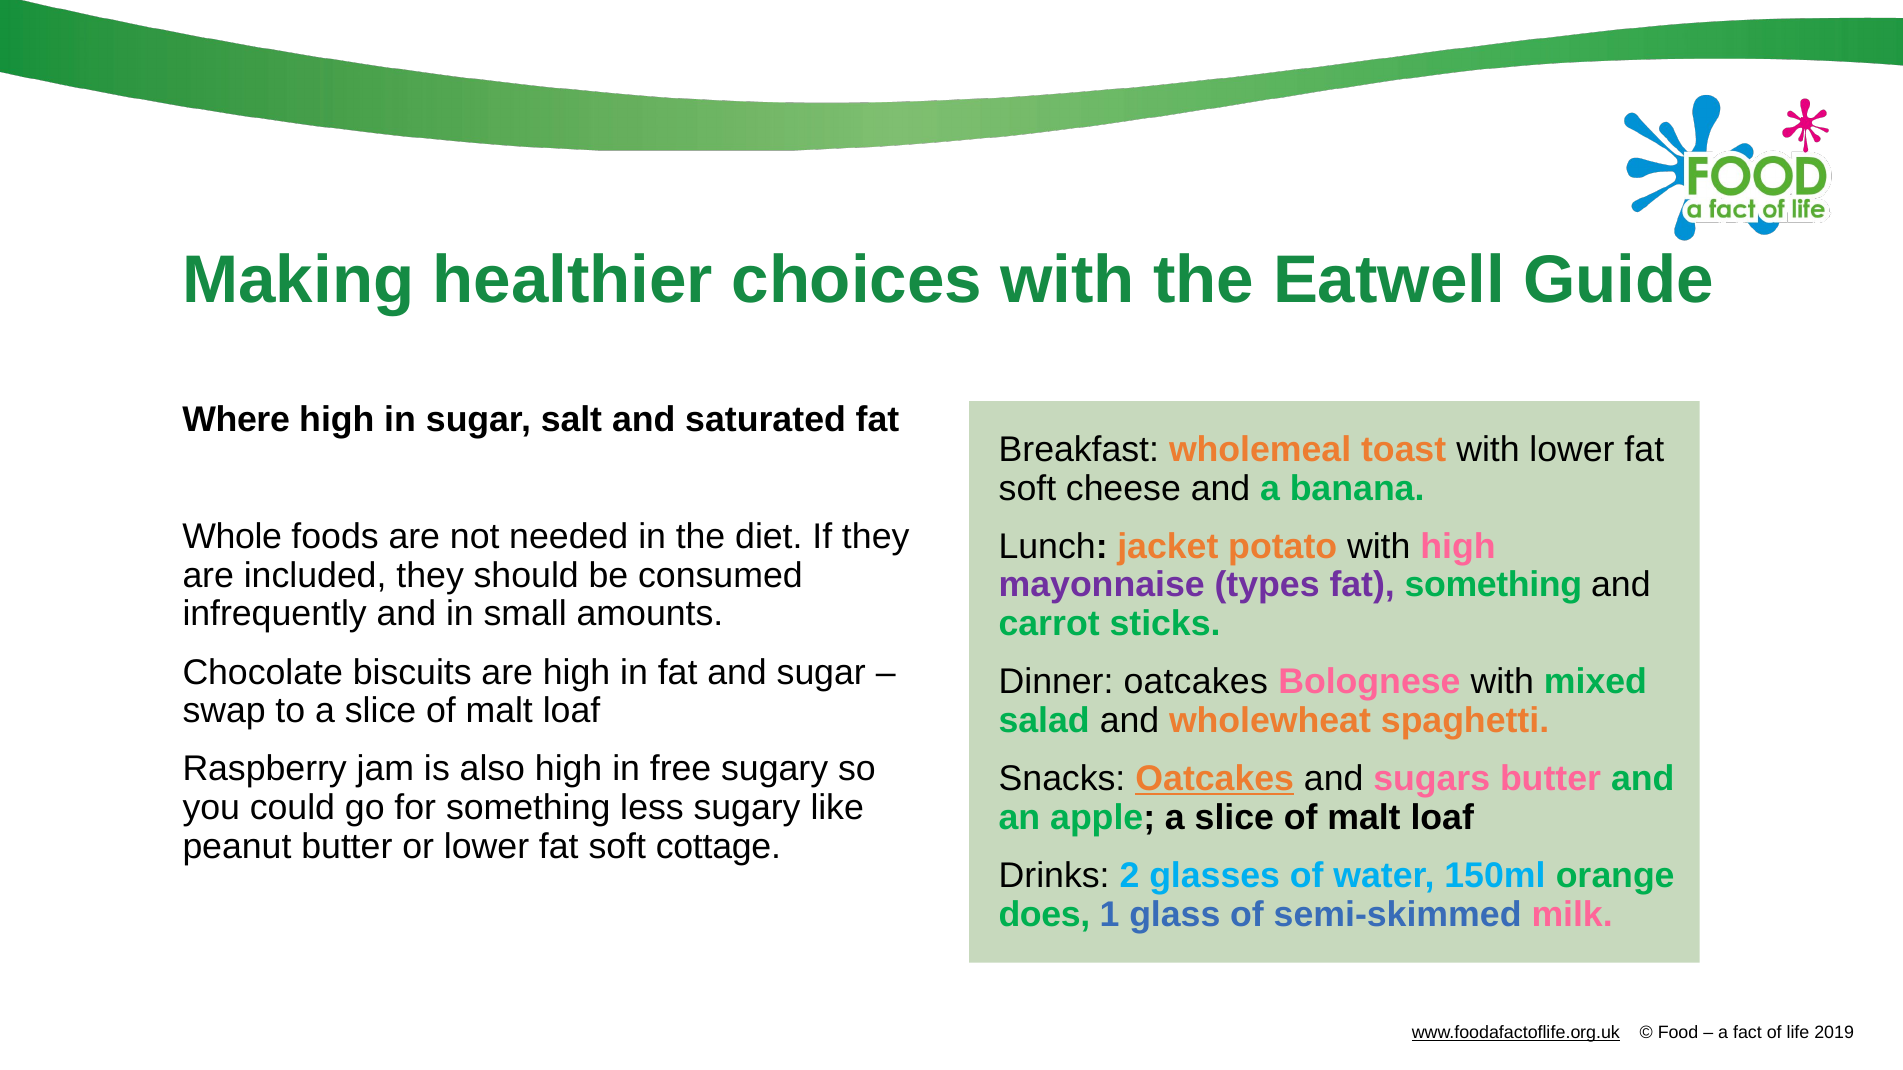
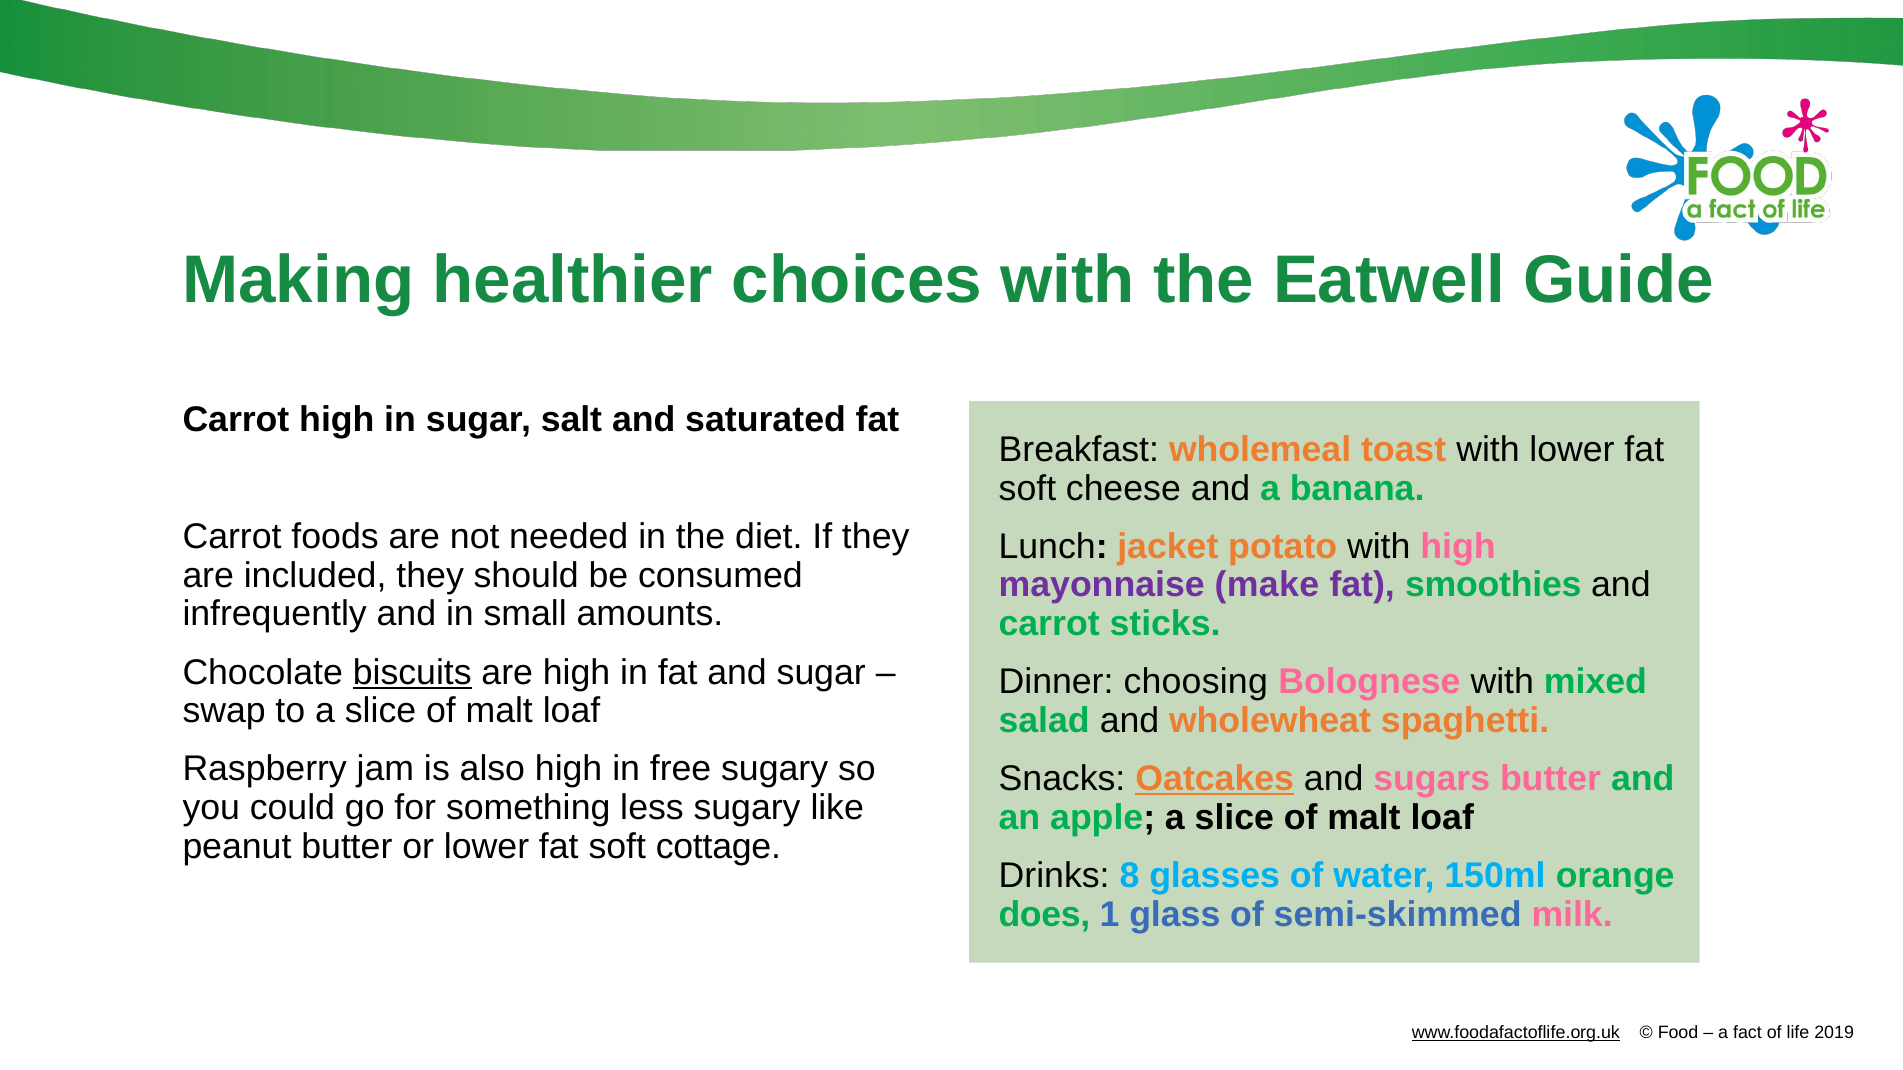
Where: Where -> Carrot (236, 420)
Whole: Whole -> Carrot (232, 537)
types: types -> make (1267, 585)
fat something: something -> smoothies (1493, 585)
biscuits underline: none -> present (412, 673)
Dinner oatcakes: oatcakes -> choosing (1196, 682)
2: 2 -> 8 (1130, 876)
